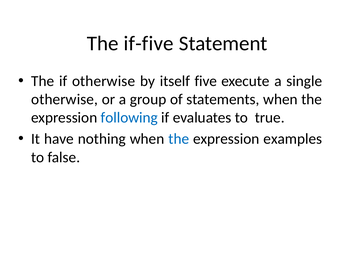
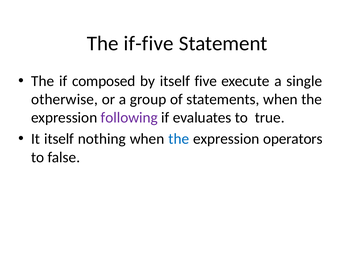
if otherwise: otherwise -> composed (104, 81)
following colour: blue -> purple (129, 118)
It have: have -> itself (59, 139)
examples: examples -> operators (293, 139)
